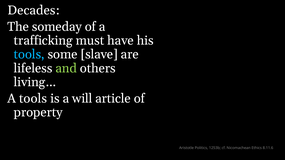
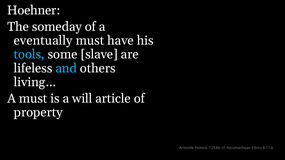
Decades: Decades -> Hoehner (34, 10)
trafficking: trafficking -> eventually (43, 41)
and colour: light green -> light blue (66, 68)
A tools: tools -> must (33, 99)
